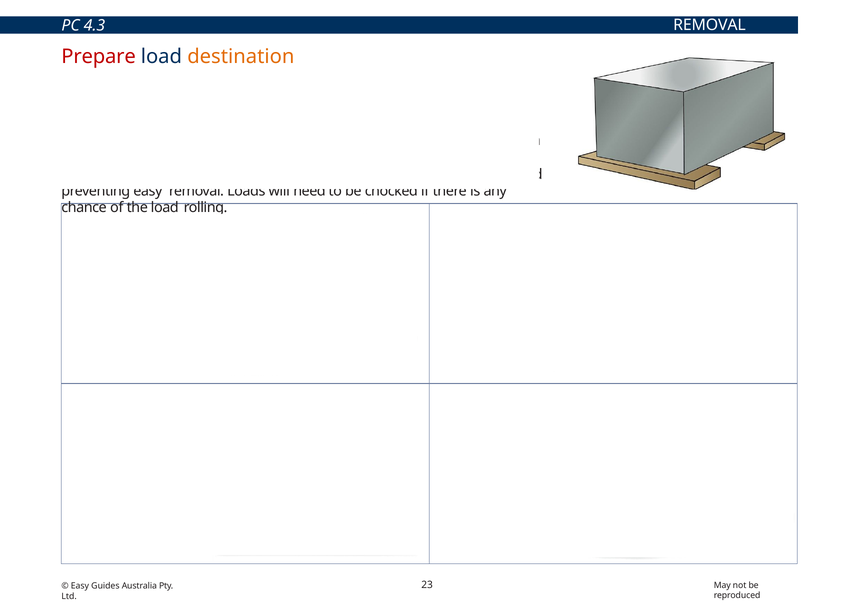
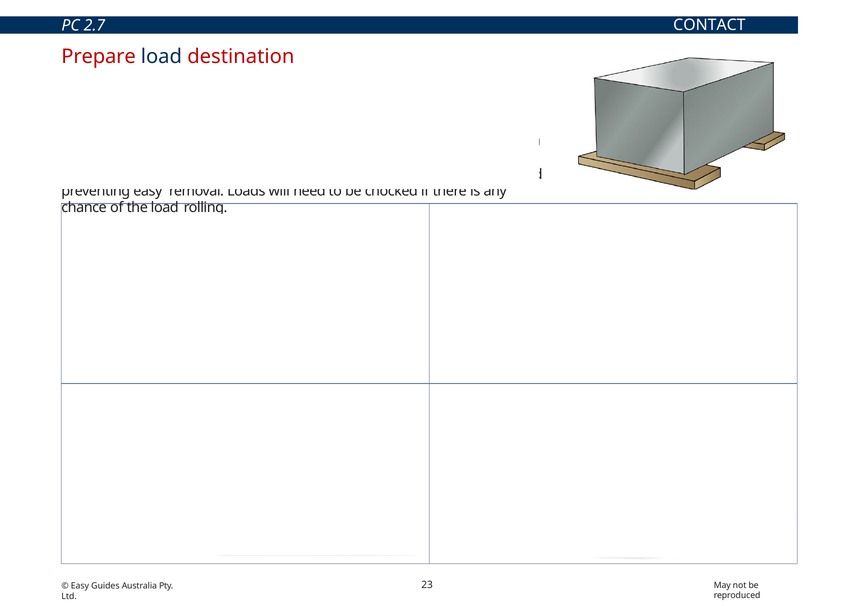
REMOVAL: REMOVAL -> CONTACT (709, 25)
4.3: 4.3 -> 2.7 (94, 25)
destination colour: orange -> red (241, 57)
